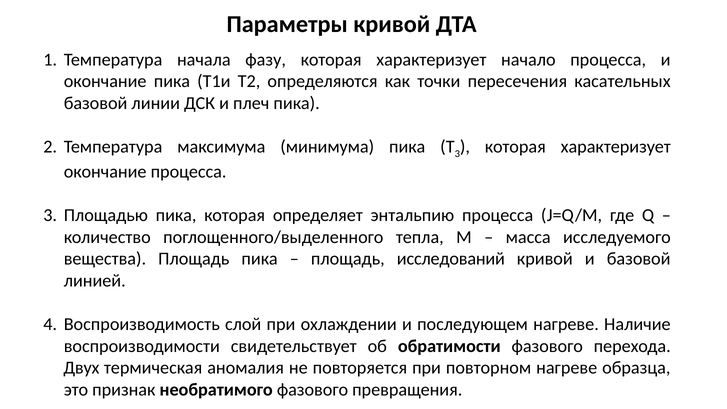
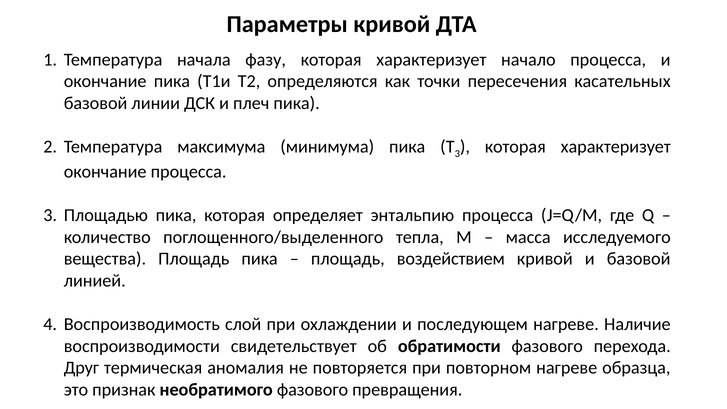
исследований: исследований -> воздействием (451, 259)
Двух: Двух -> Друг (81, 368)
